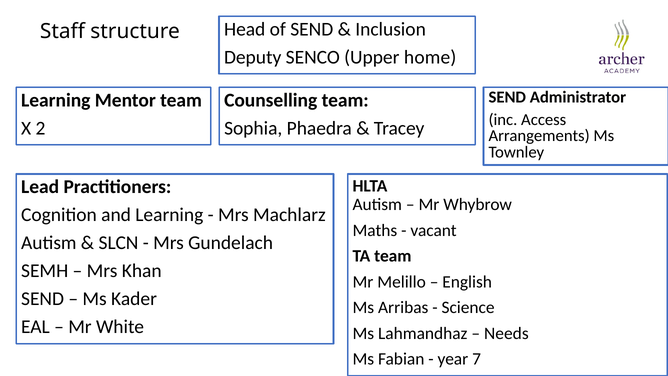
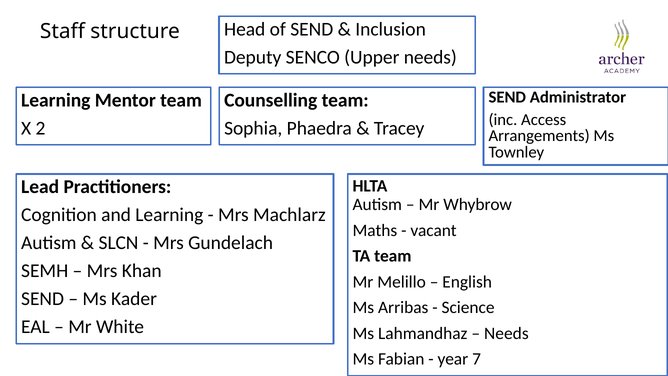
Upper home: home -> needs (430, 57)
